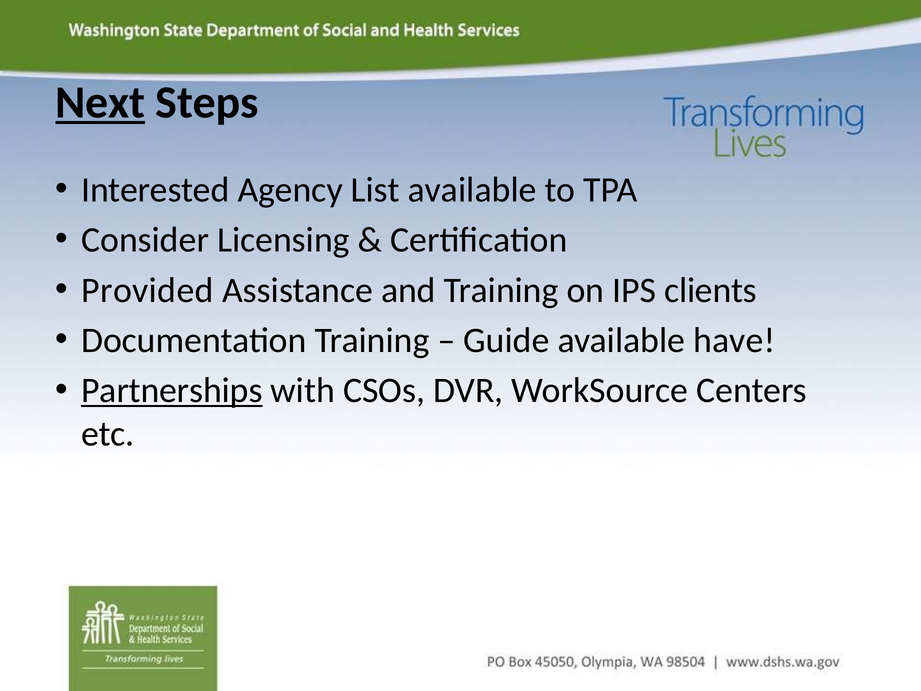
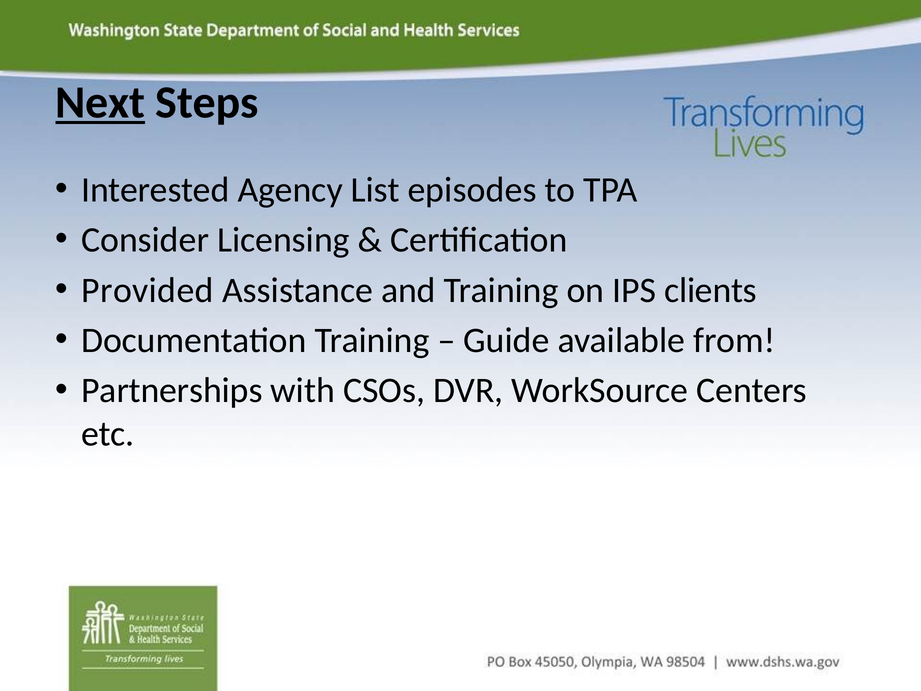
List available: available -> episodes (472, 190)
have: have -> from (734, 340)
Partnerships underline: present -> none (172, 391)
